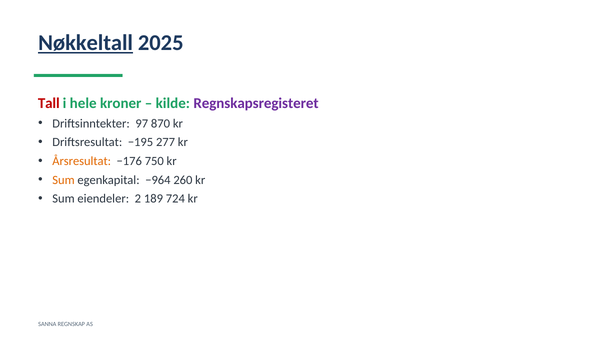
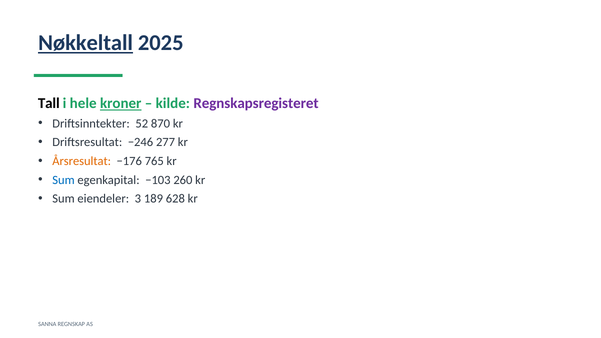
Tall colour: red -> black (49, 103)
kroner underline: none -> present (121, 103)
97: 97 -> 52 (142, 124)
−195: −195 -> −246 (141, 142)
750: 750 -> 765 (154, 161)
Sum colour: orange -> blue (63, 180)
−964: −964 -> −103 (158, 180)
2: 2 -> 3 (138, 199)
724: 724 -> 628 (175, 199)
